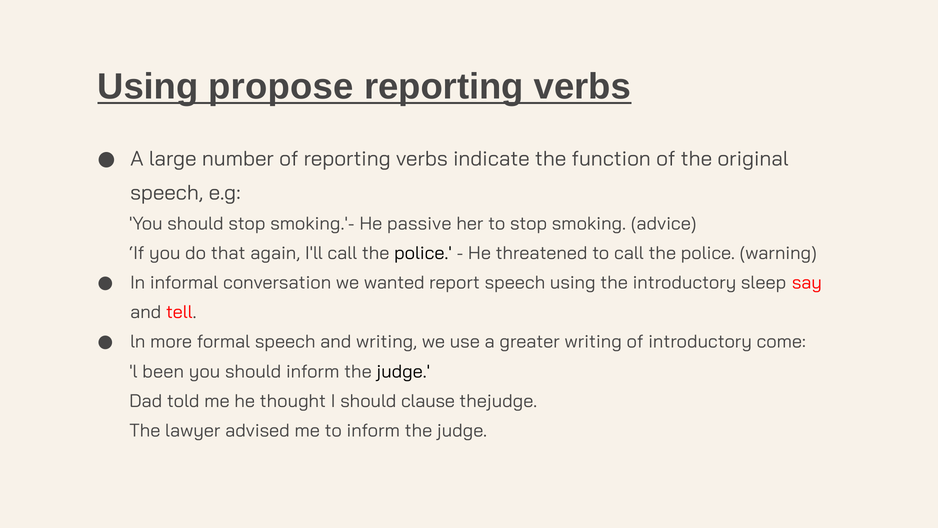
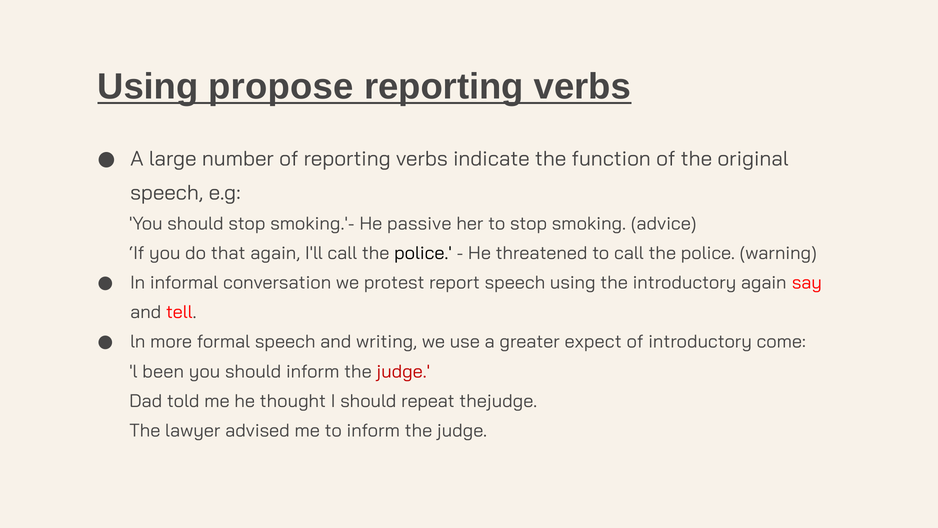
wanted: wanted -> protest (394, 283)
introductory sleep: sleep -> again (764, 283)
greater writing: writing -> expect (593, 342)
judge colour: black -> red (403, 371)
clause: clause -> repeat (428, 401)
